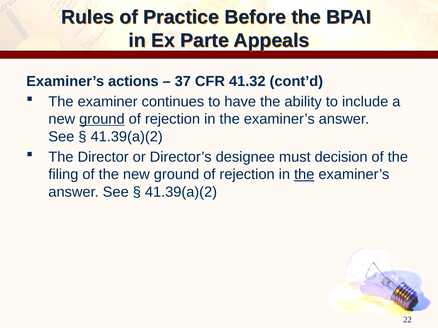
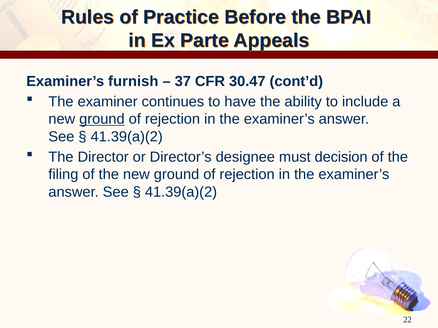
actions: actions -> furnish (133, 81)
41.32: 41.32 -> 30.47 (247, 81)
the underline: present -> none (304, 175)
